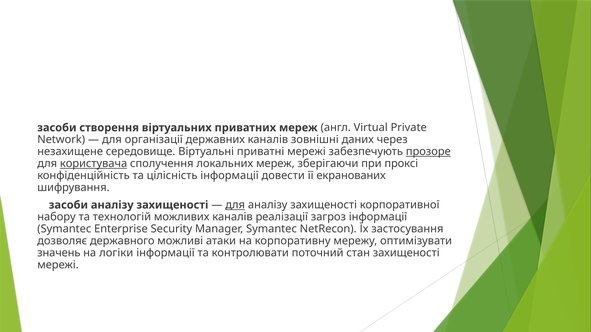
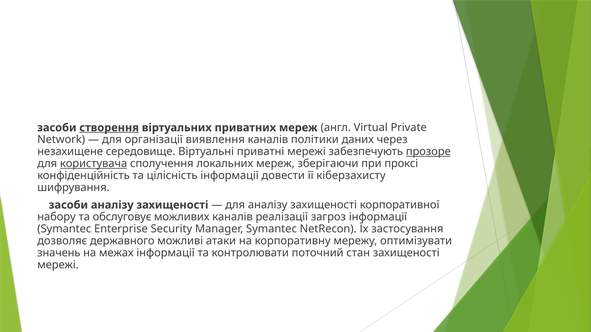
створення underline: none -> present (109, 128)
державних: державних -> виявлення (215, 140)
зовнішні: зовнішні -> політики (315, 140)
екранованих: екранованих -> кіберзахисту (351, 176)
для underline: present -> none (235, 205)
технологій: технологій -> обслуговує (122, 217)
логіки: логіки -> межах (116, 253)
